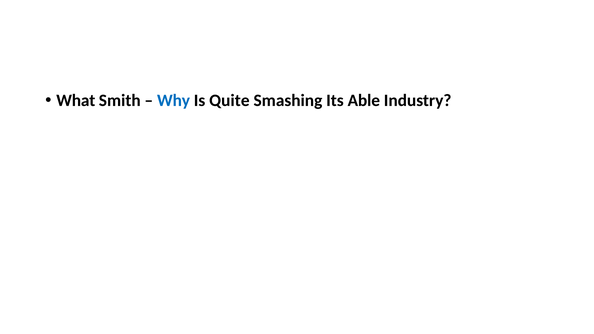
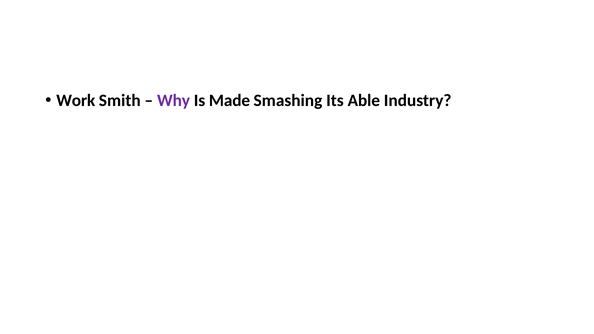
What: What -> Work (76, 100)
Why colour: blue -> purple (173, 100)
Quite: Quite -> Made (230, 100)
